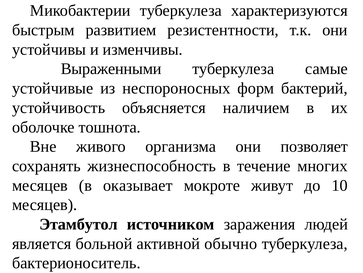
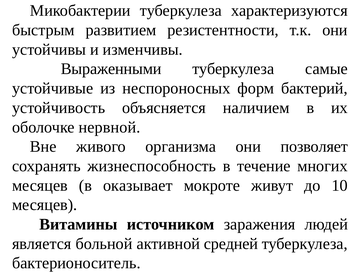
тошнота: тошнота -> нервной (110, 127)
Этамбутол: Этамбутол -> Витамины (78, 224)
обычно: обычно -> средней (231, 243)
